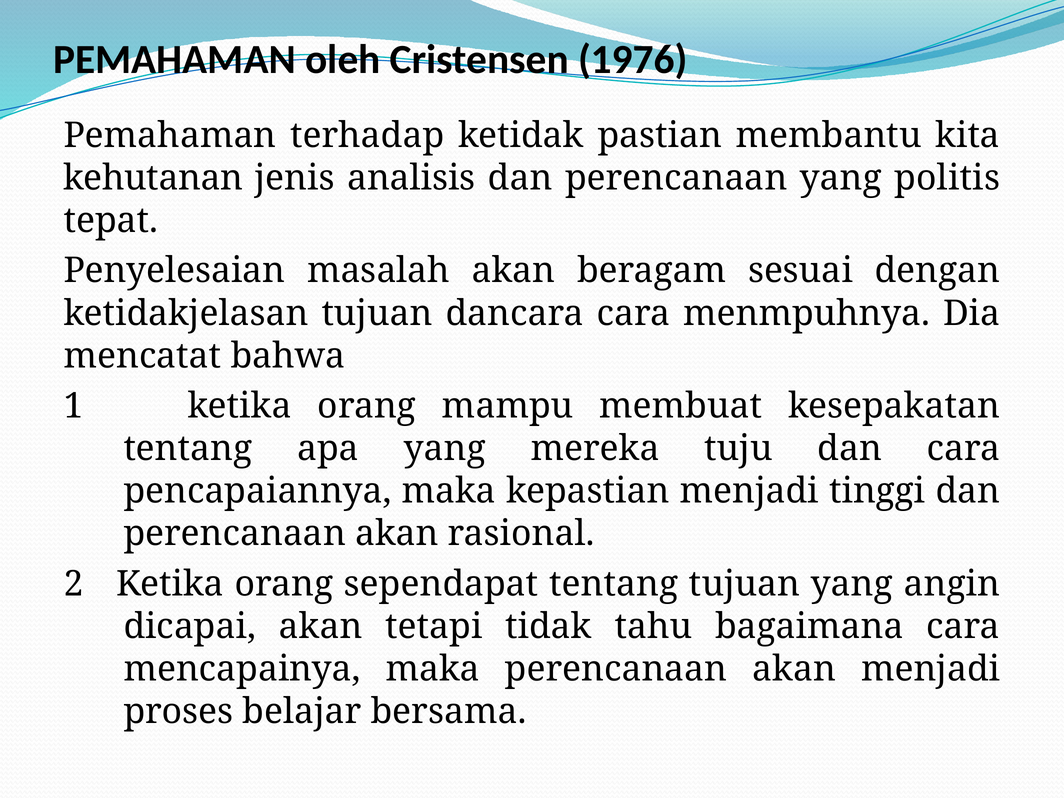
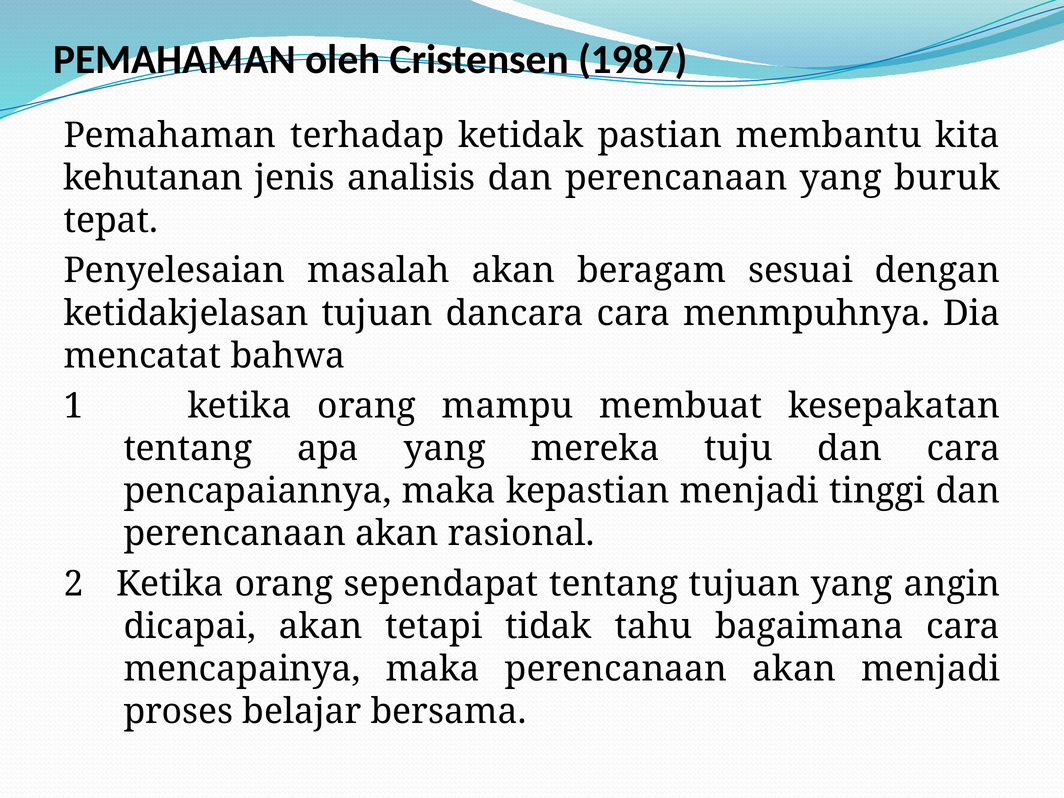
1976: 1976 -> 1987 (633, 60)
politis: politis -> buruk (947, 178)
